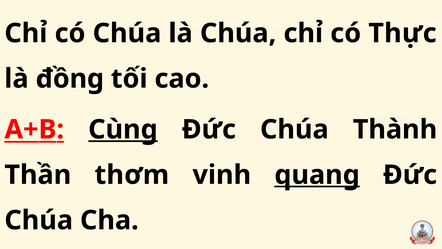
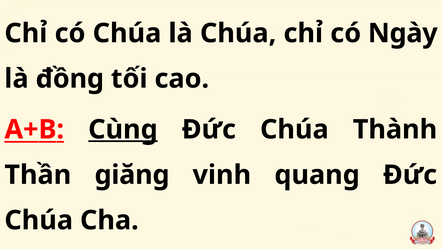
Thực: Thực -> Ngày (403, 33)
thơm: thơm -> giăng (132, 175)
quang underline: present -> none (317, 175)
